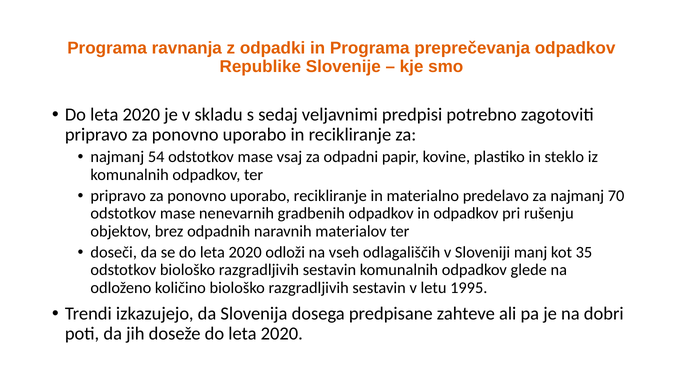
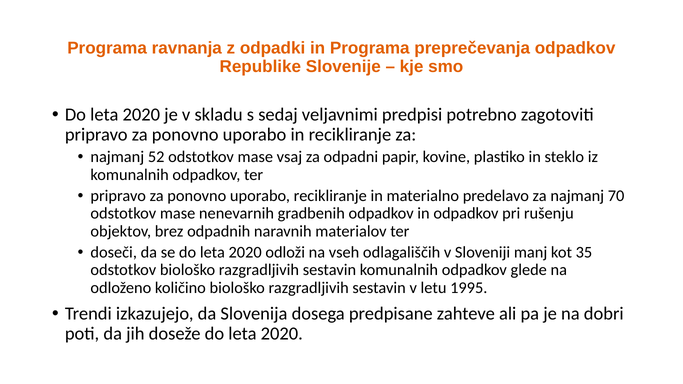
54: 54 -> 52 (156, 157)
